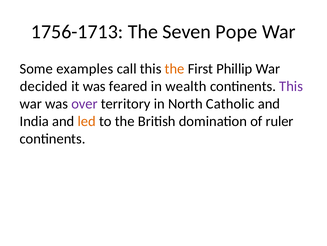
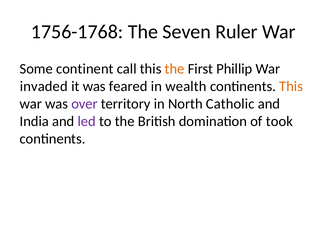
1756-1713: 1756-1713 -> 1756-1768 (77, 32)
Pope: Pope -> Ruler (236, 32)
examples: examples -> continent (85, 69)
decided: decided -> invaded (44, 86)
This colour: purple -> orange (291, 86)
led colour: orange -> purple (87, 121)
ruler: ruler -> took (279, 121)
